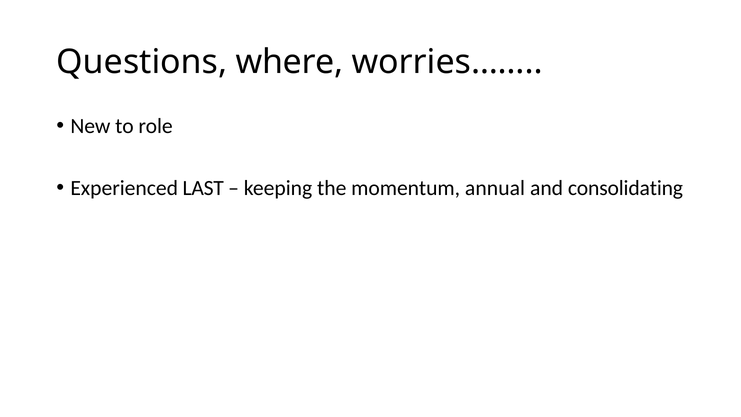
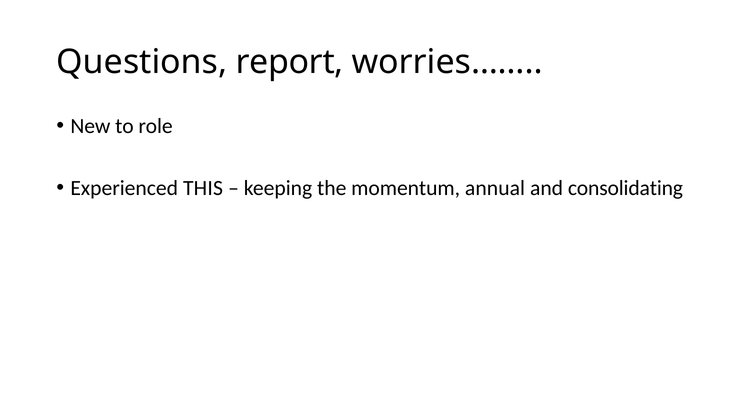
where: where -> report (290, 62)
LAST: LAST -> THIS (203, 188)
